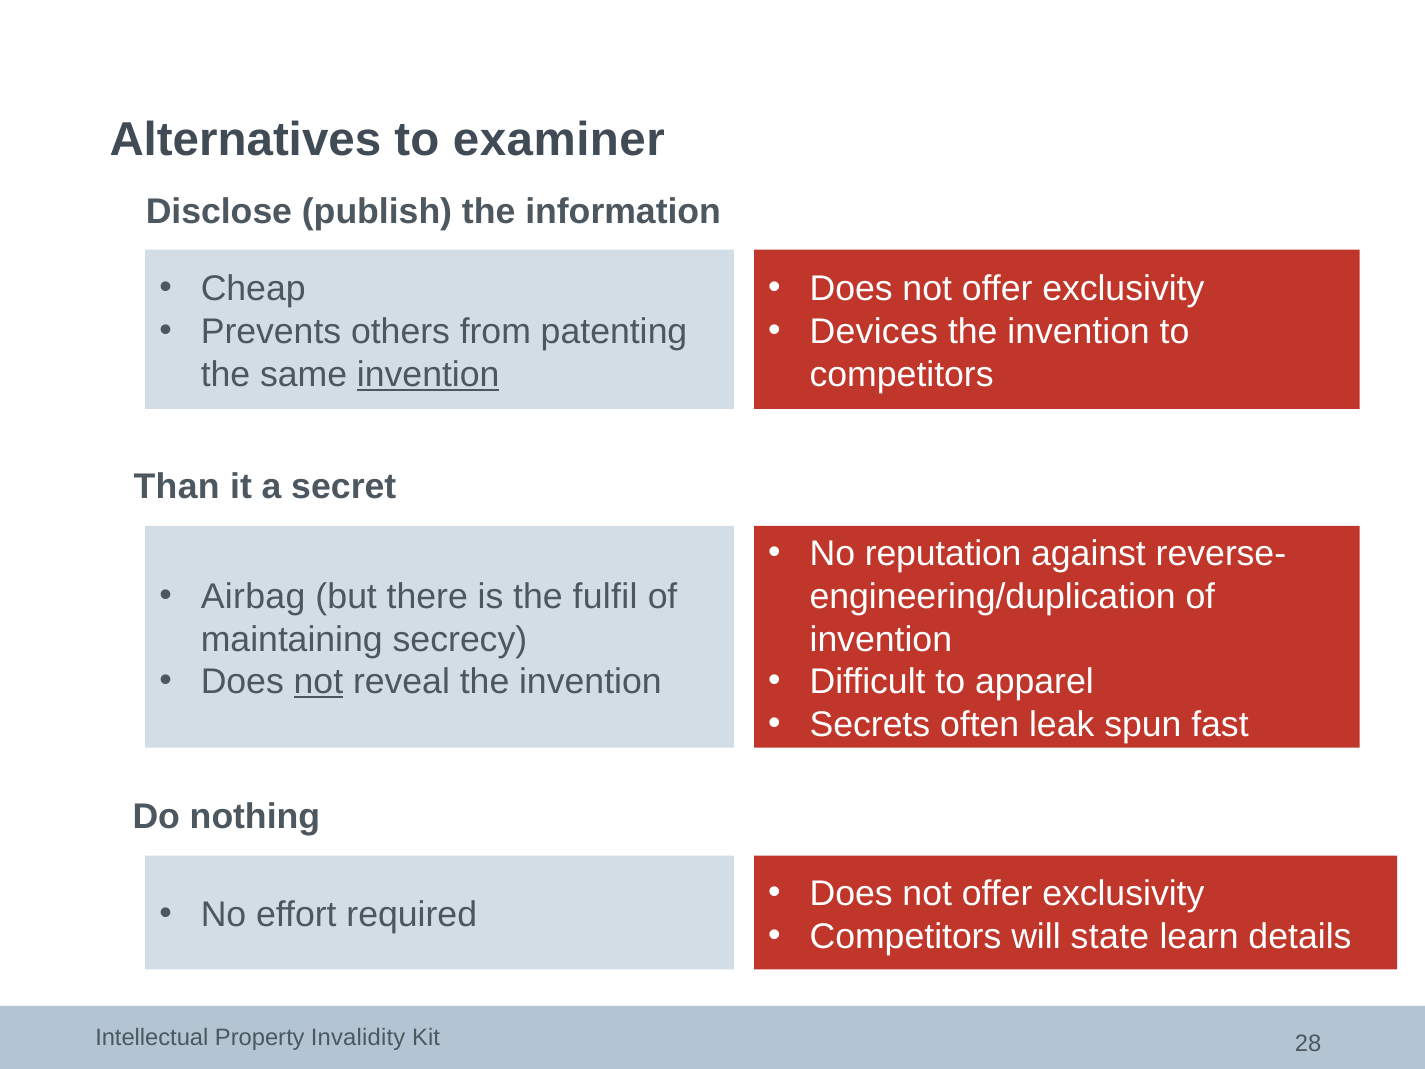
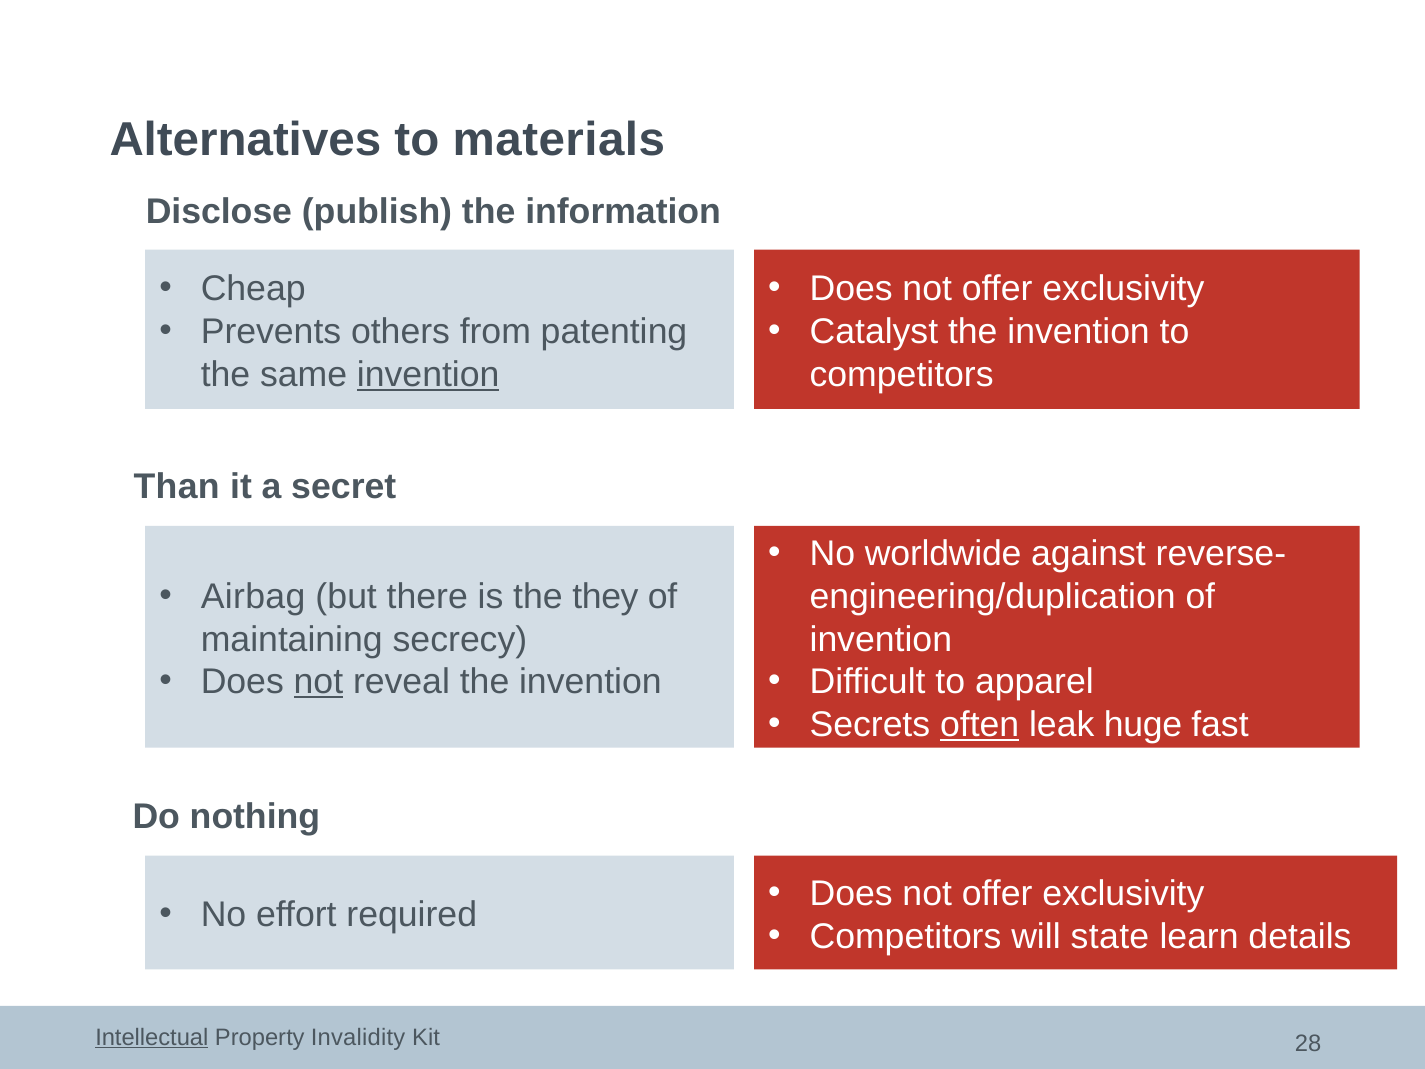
examiner: examiner -> materials (559, 139)
Devices: Devices -> Catalyst (874, 332)
reputation: reputation -> worldwide (943, 554)
fulfil: fulfil -> they (605, 596)
often underline: none -> present (980, 725)
spun: spun -> huge (1143, 725)
Intellectual underline: none -> present (152, 1037)
